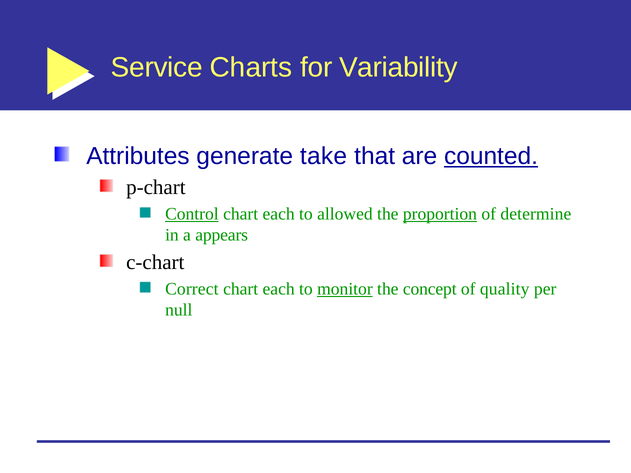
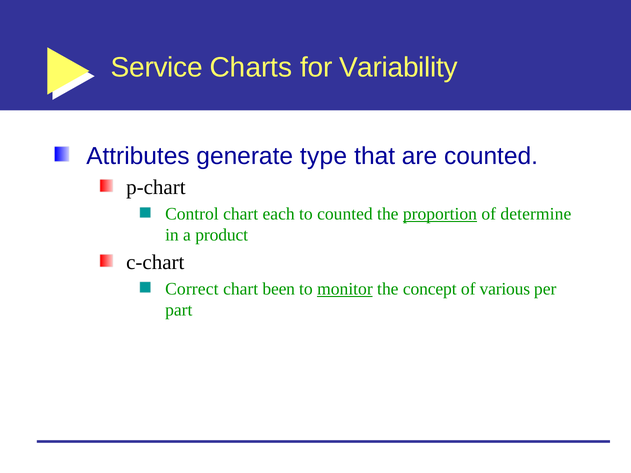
take: take -> type (324, 156)
counted underline: present -> none (491, 156)
Control underline: present -> none (192, 214)
to allowed: allowed -> counted (345, 214)
appears: appears -> product (222, 235)
each: each -> been (279, 289)
quality: quality -> various (505, 289)
null: null -> part (179, 310)
